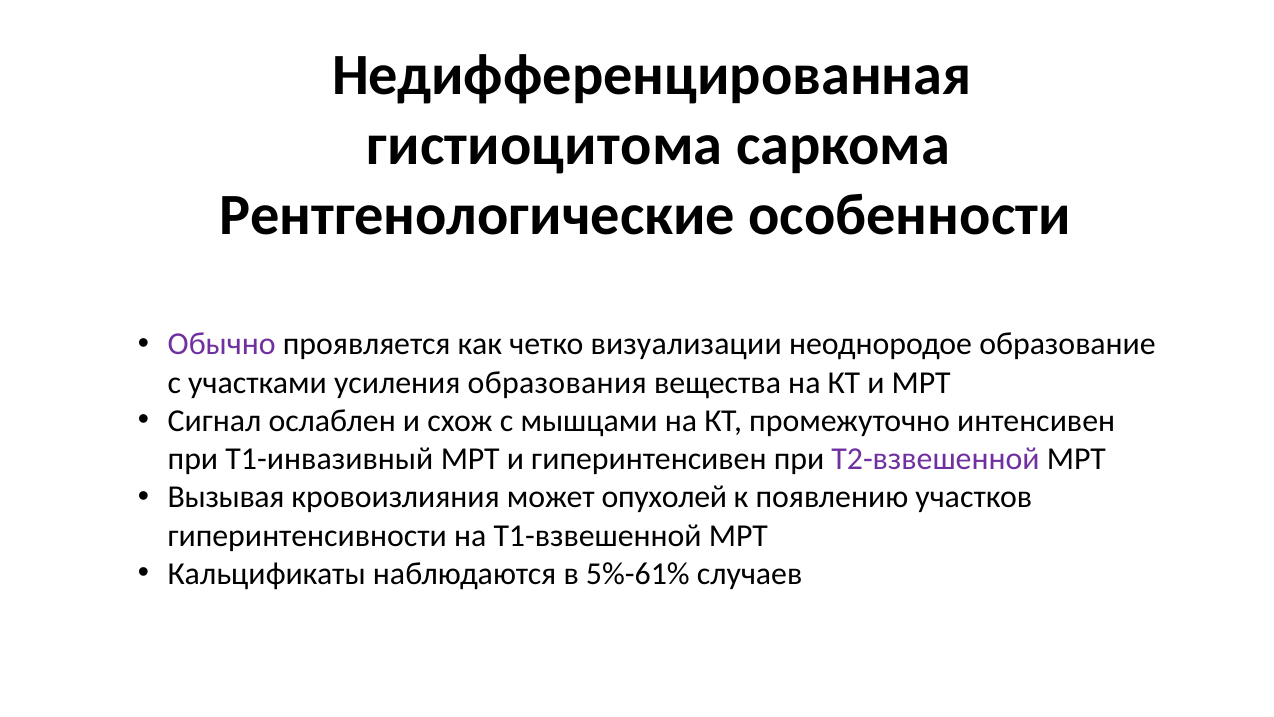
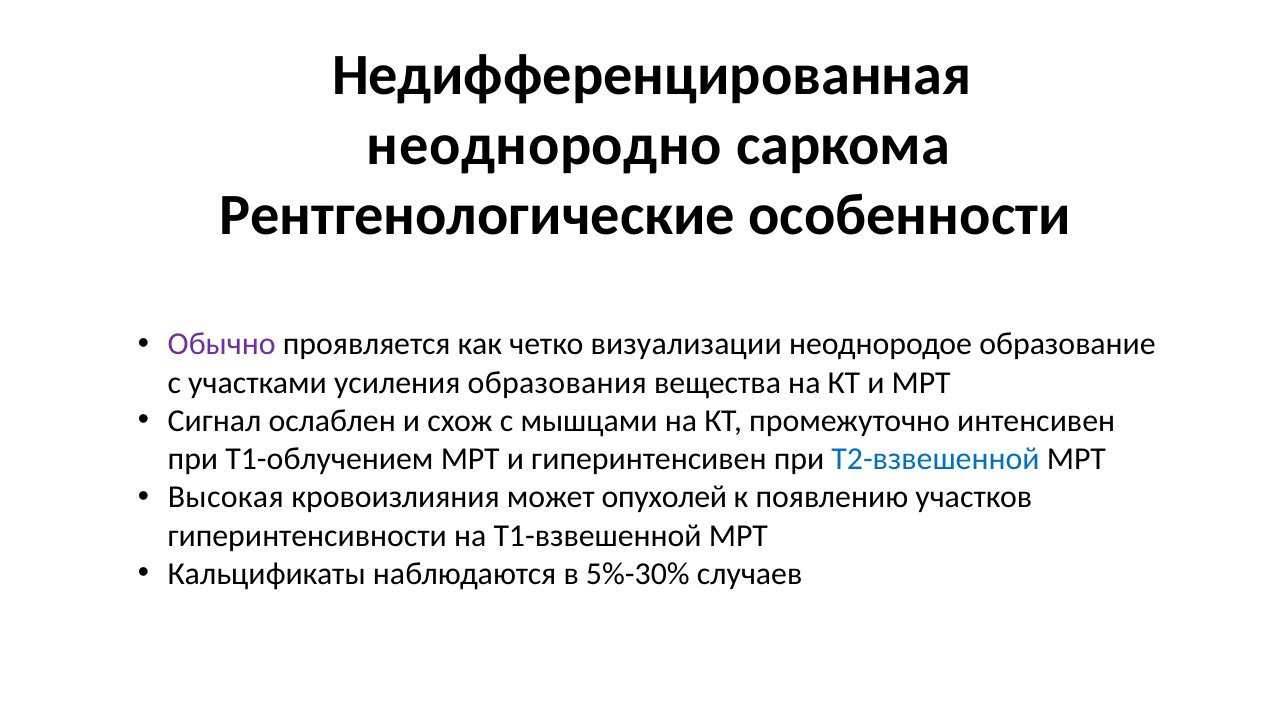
гистиоцитома: гистиоцитома -> неоднородно (545, 145)
Т1-инвазивный: Т1-инвазивный -> Т1-облучением (329, 459)
Т2-взвешенной colour: purple -> blue (935, 459)
Вызывая: Вызывая -> Высокая (226, 497)
5%-61%: 5%-61% -> 5%-30% (638, 574)
